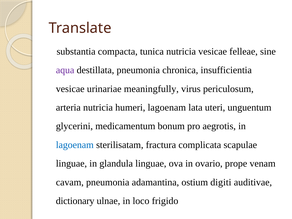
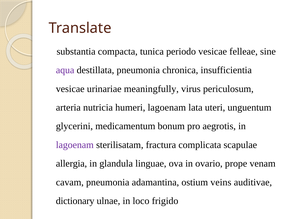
tunica nutricia: nutricia -> periodo (181, 51)
lagoenam colour: blue -> purple (75, 145)
linguae: linguae -> allergia (71, 164)
digiti: digiti -> veins (221, 182)
